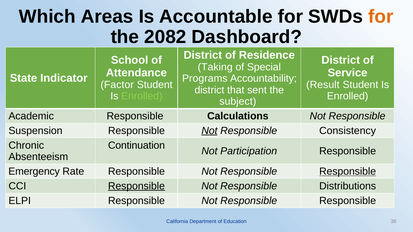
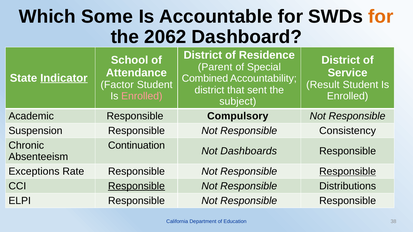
Areas: Areas -> Some (107, 16)
2082: 2082 -> 2062 (165, 37)
Taking: Taking -> Parent (215, 67)
Indicator underline: none -> present (64, 78)
Programs: Programs -> Combined (205, 79)
Enrolled colour: light green -> pink (142, 96)
Calculations: Calculations -> Compulsory (238, 116)
Not underline: present -> none (209, 131)
Participation: Participation -> Dashboards (249, 151)
Emergency: Emergency -> Exceptions (34, 172)
